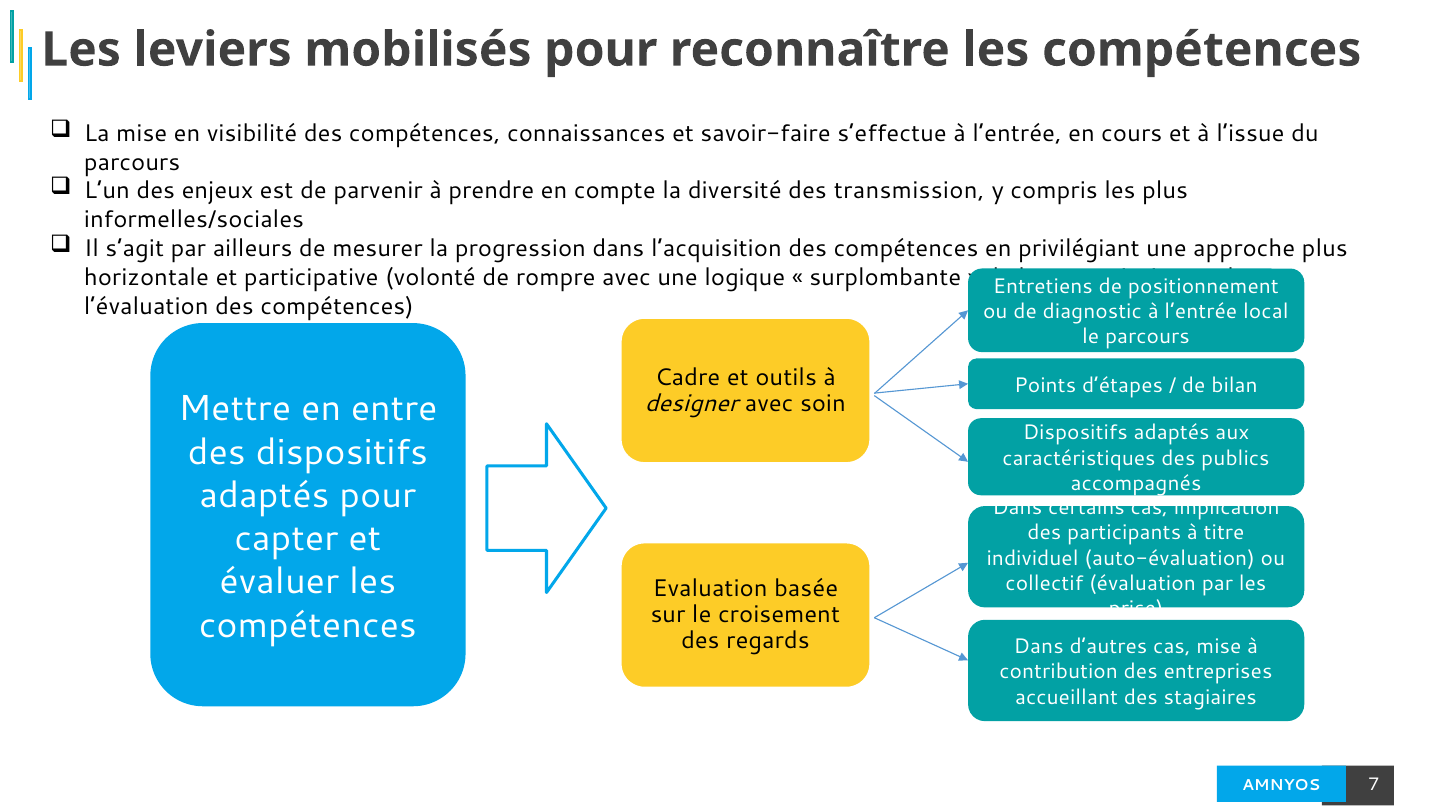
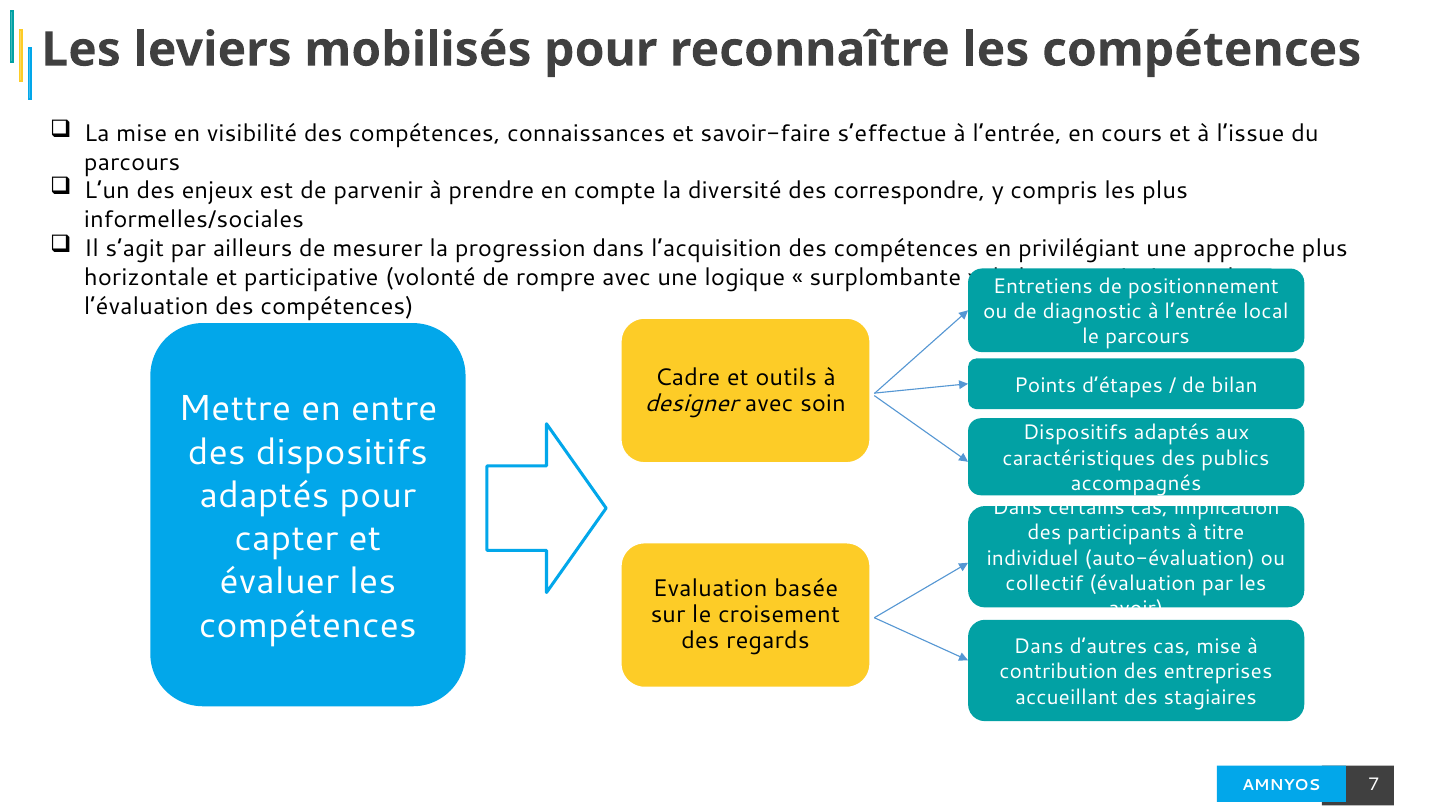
des transmission: transmission -> correspondre (909, 191)
prise: prise -> avoir (1136, 609)
